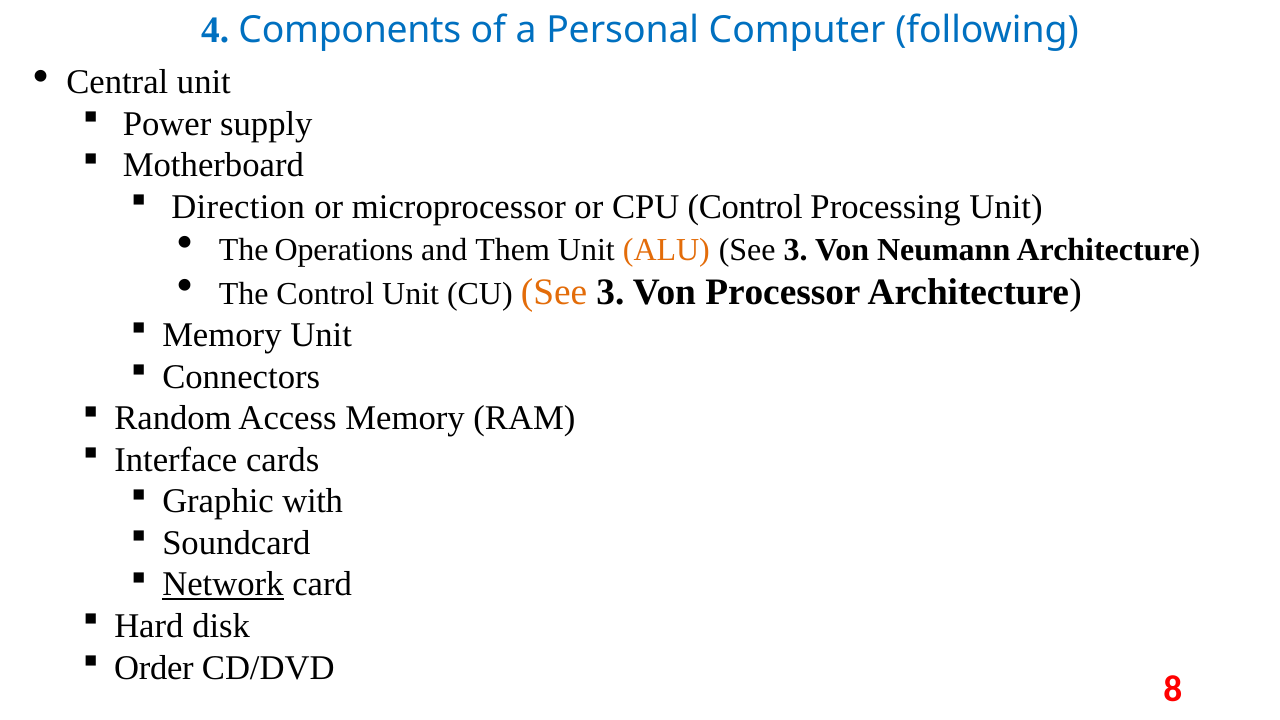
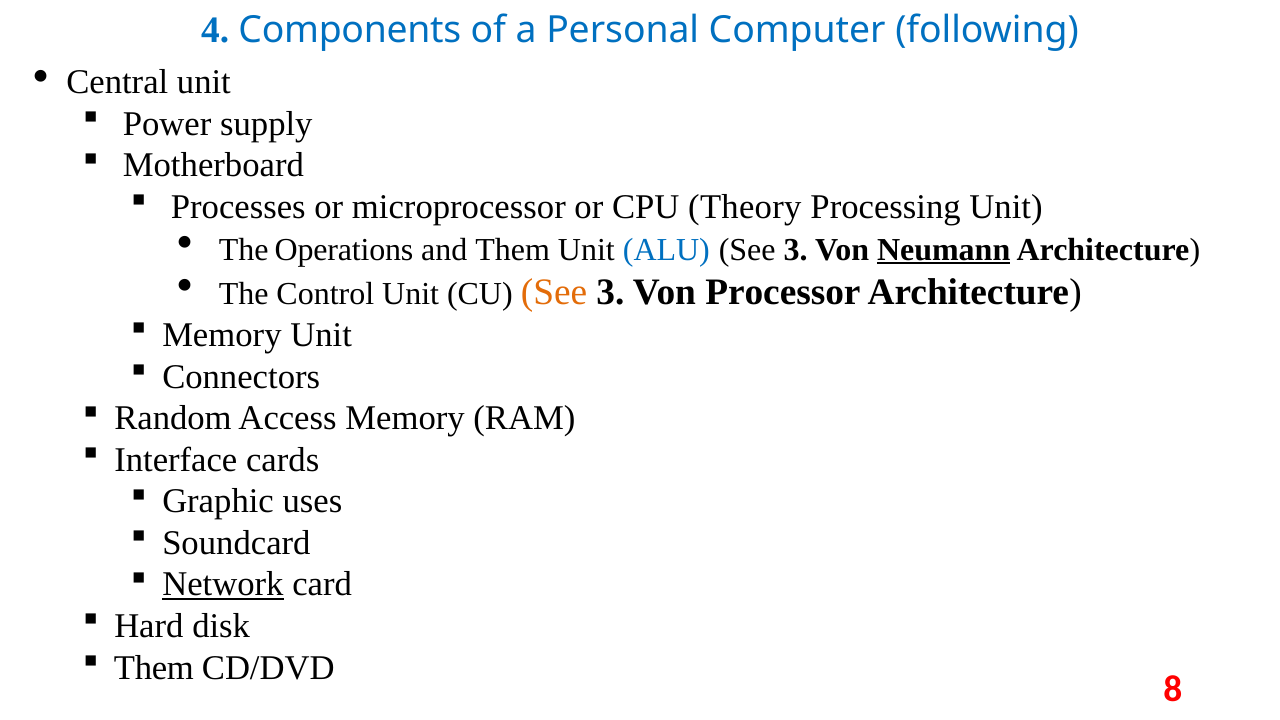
Direction: Direction -> Processes (238, 207)
CPU Control: Control -> Theory (745, 207)
ALU colour: orange -> blue (666, 250)
Neumann underline: none -> present (944, 250)
with: with -> uses (312, 501)
Order: Order -> Them (154, 668)
